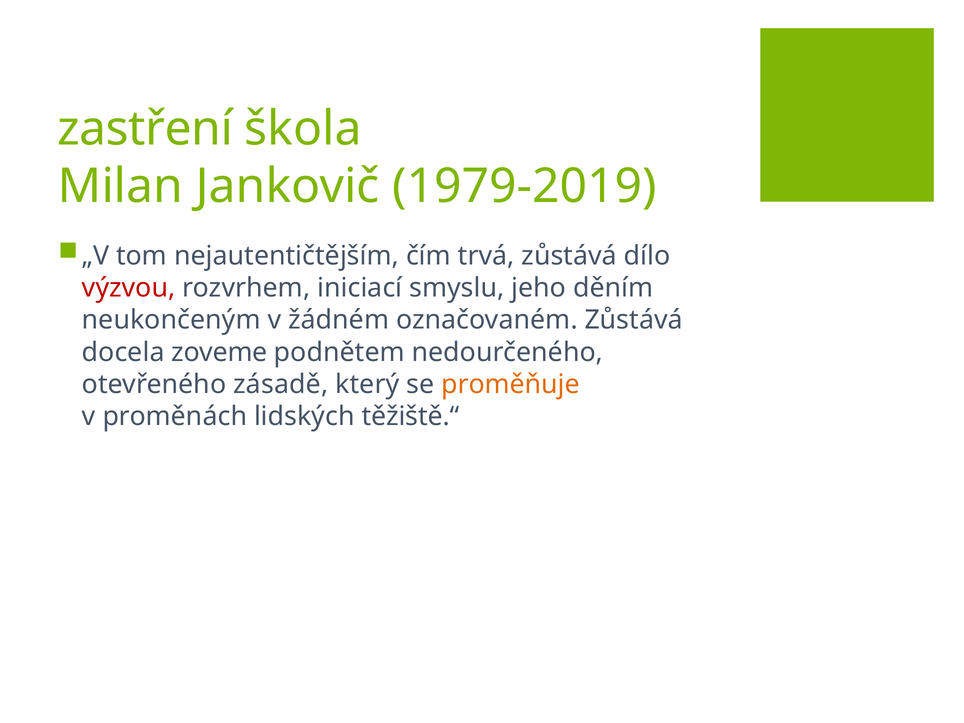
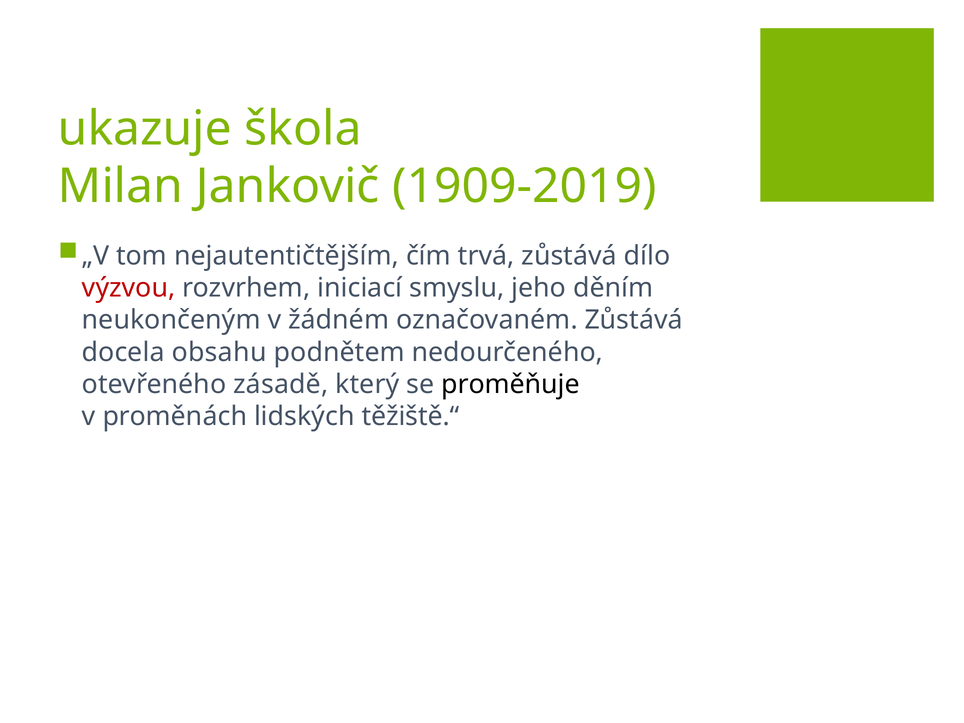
zastření: zastření -> ukazuje (145, 129)
1979-2019: 1979-2019 -> 1909-2019 (524, 186)
zoveme: zoveme -> obsahu (219, 352)
proměňuje colour: orange -> black (511, 384)
